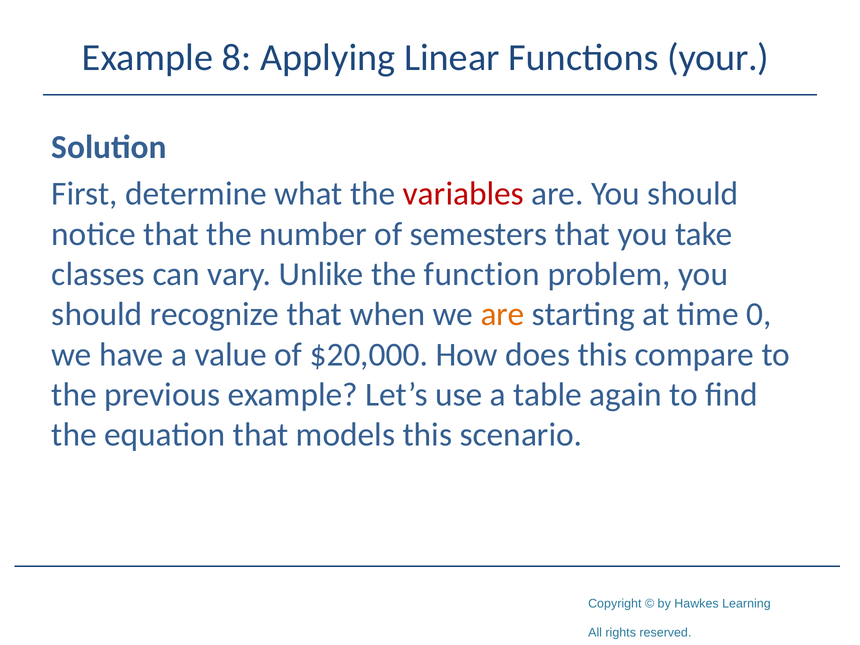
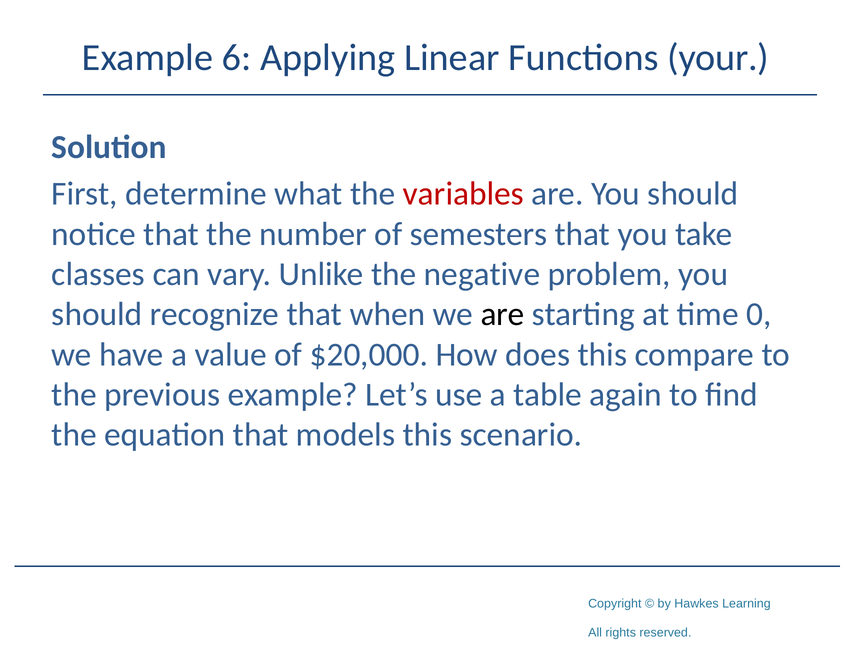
8: 8 -> 6 (237, 58)
function: function -> negative (482, 274)
are colour: orange -> black (503, 314)
